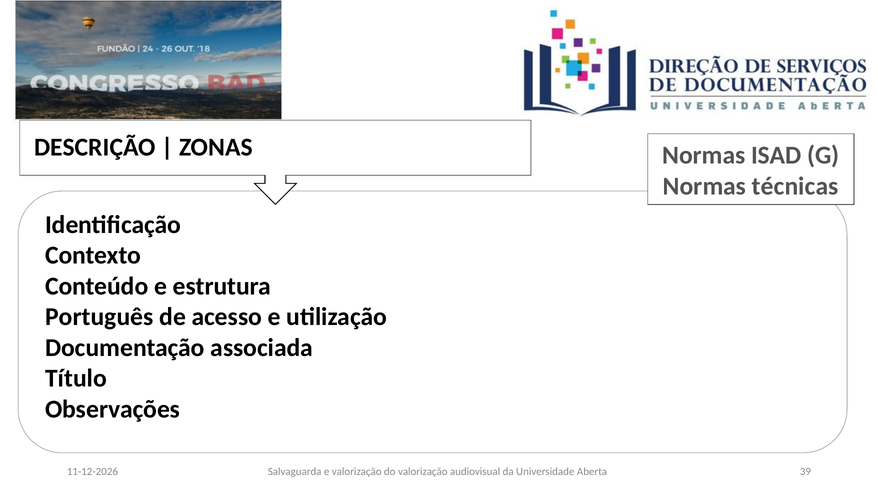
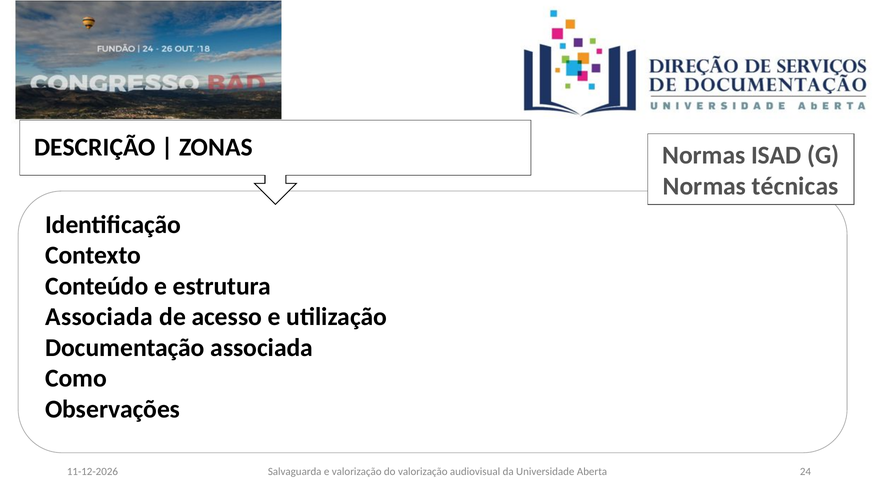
Português: Português -> Associada (99, 317)
Título: Título -> Como (76, 378)
39: 39 -> 24 (805, 472)
